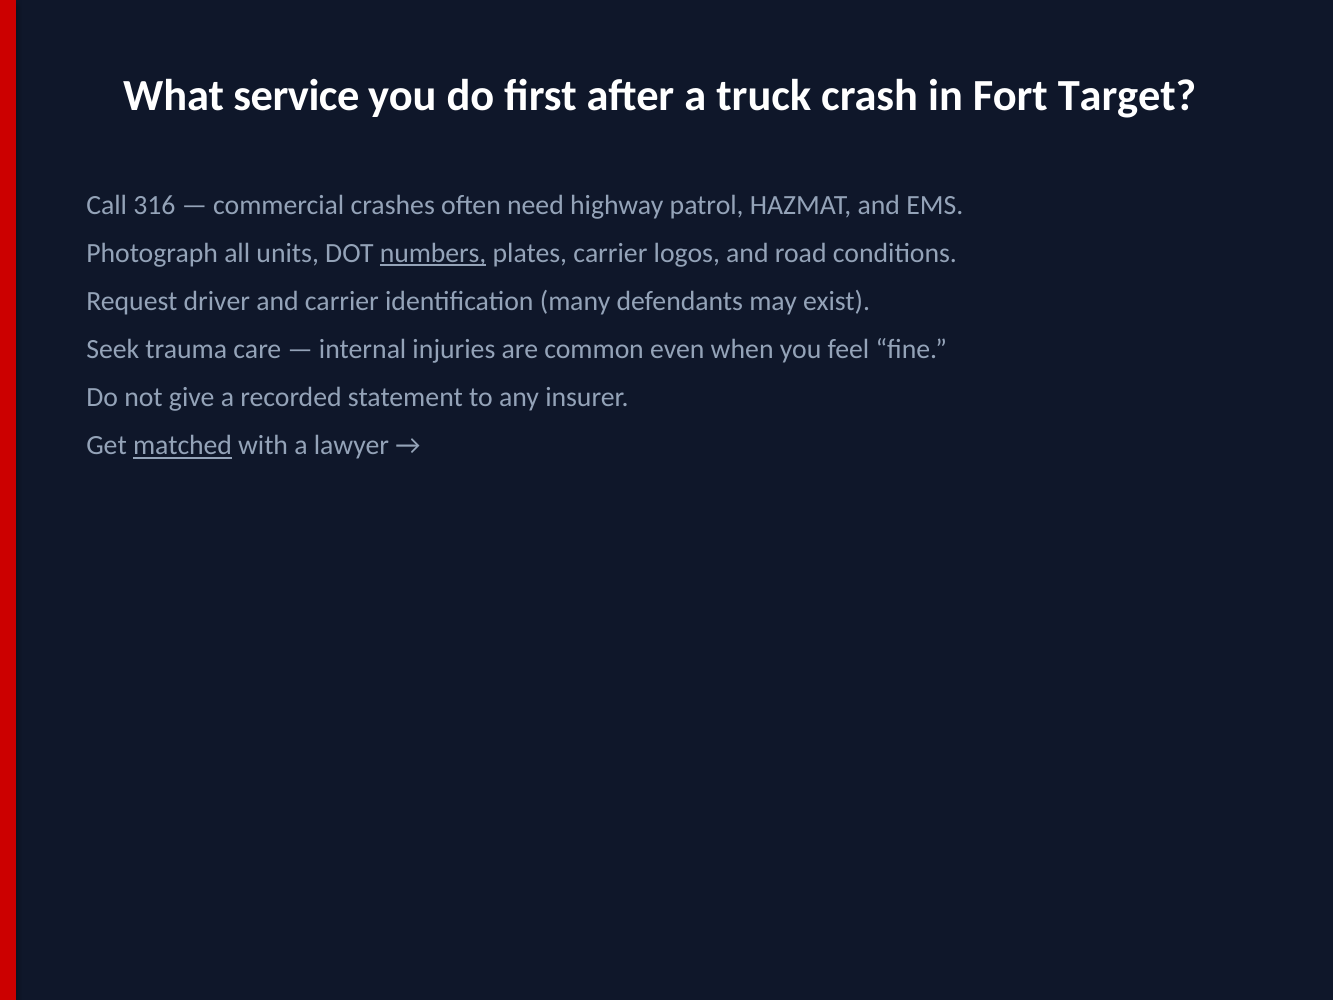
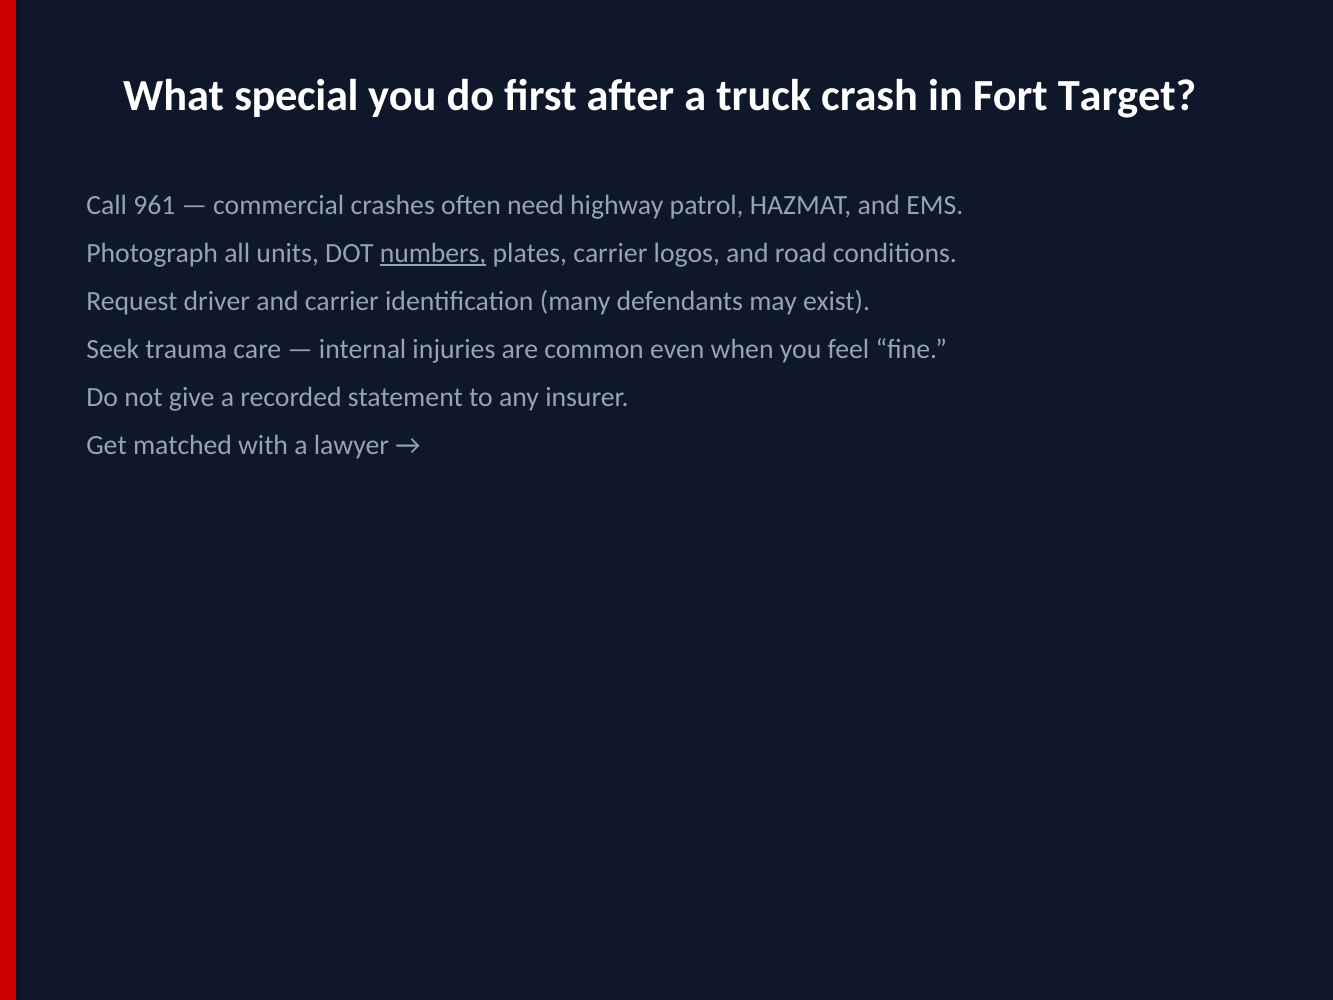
service: service -> special (296, 96)
316: 316 -> 961 (154, 205)
matched underline: present -> none (183, 446)
